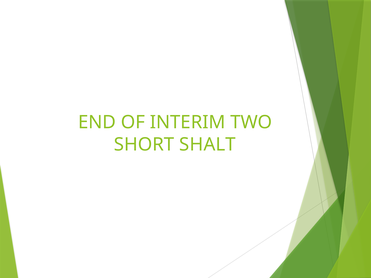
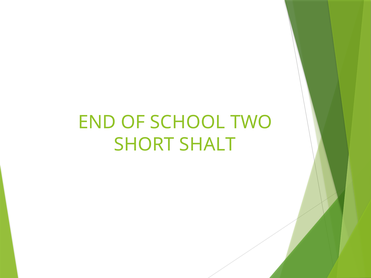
INTERIM: INTERIM -> SCHOOL (188, 122)
